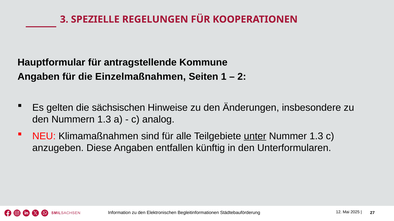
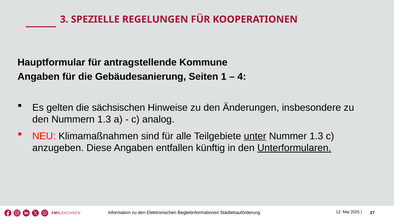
Einzelmaßnahmen: Einzelmaßnahmen -> Gebäudesanierung (141, 77)
2: 2 -> 4 (242, 77)
Unterformularen underline: none -> present (294, 148)
